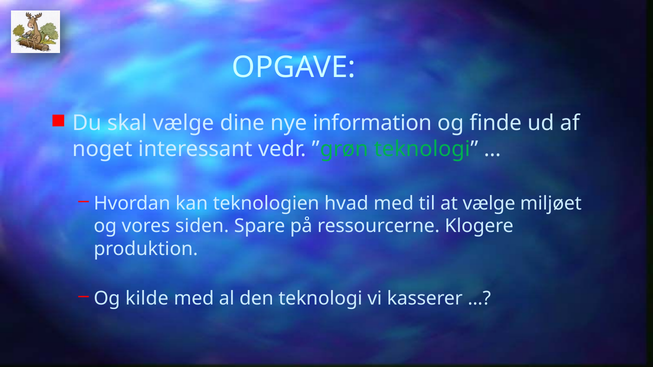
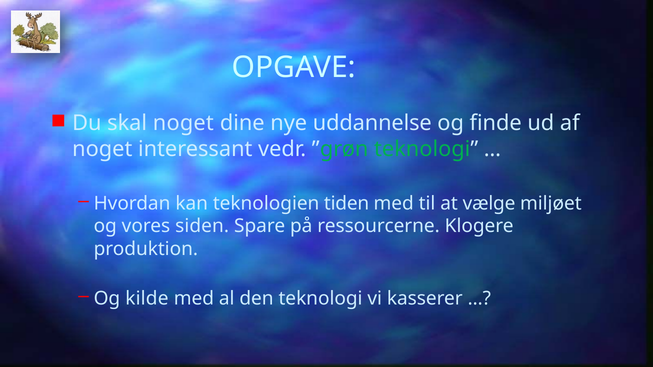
skal vælge: vælge -> noget (183, 123)
information: information -> uddannelse (372, 123)
hvad: hvad -> tiden (347, 204)
